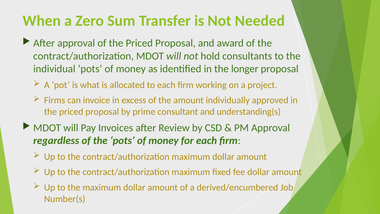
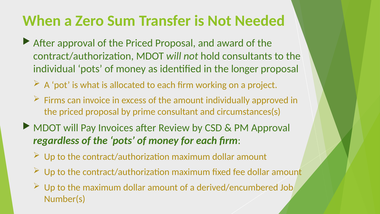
understanding(s: understanding(s -> circumstances(s (249, 112)
